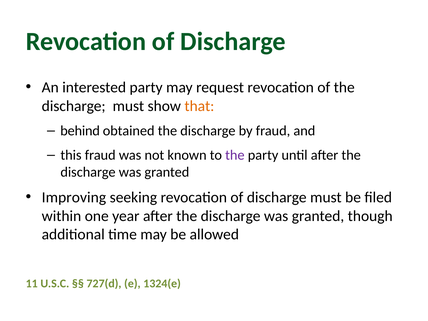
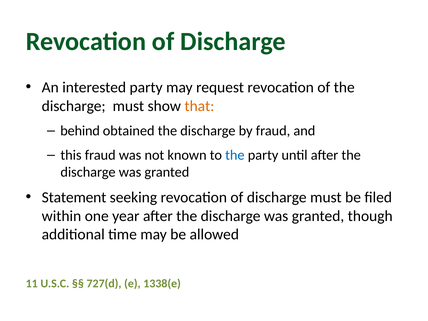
the colour: purple -> blue (235, 155)
Improving: Improving -> Statement (74, 197)
1324(e: 1324(e -> 1338(e (162, 284)
